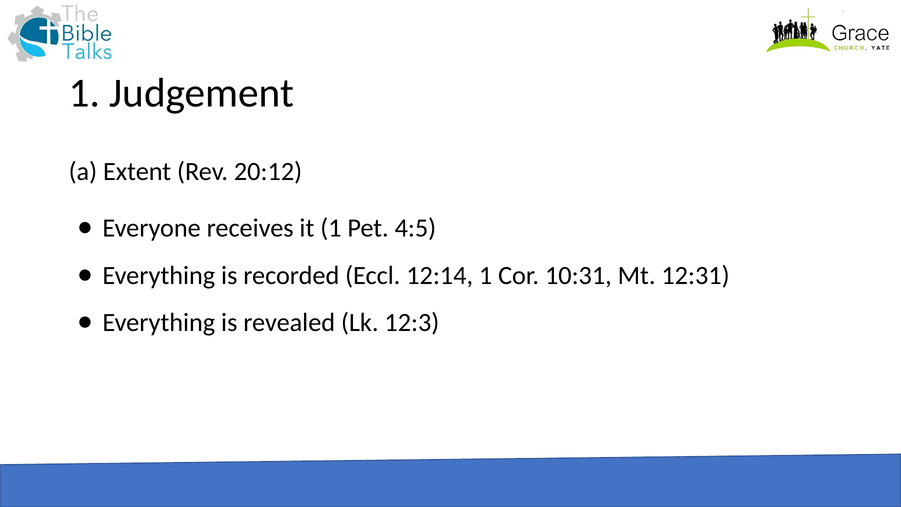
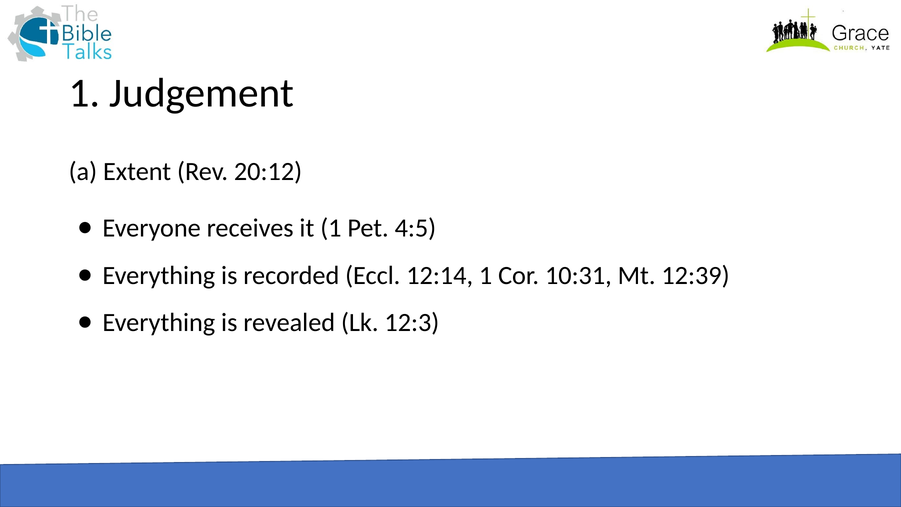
12:31: 12:31 -> 12:39 (696, 275)
